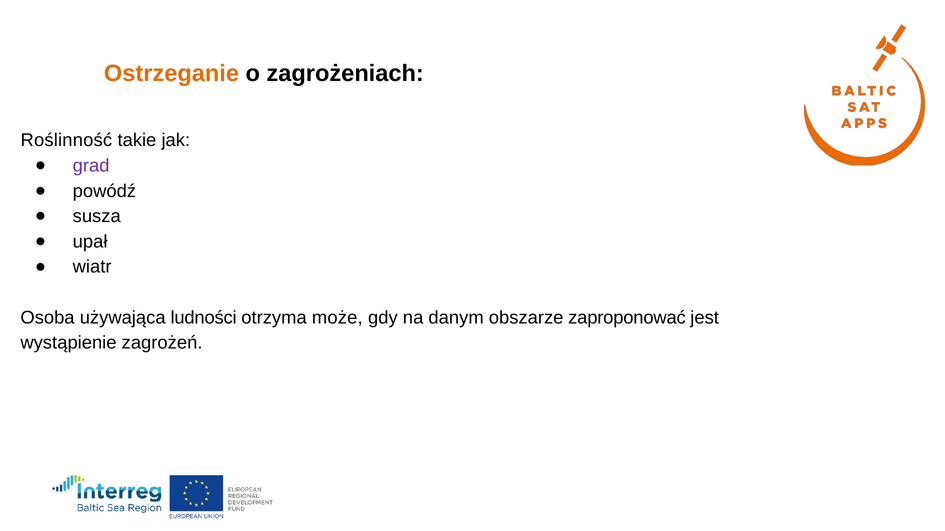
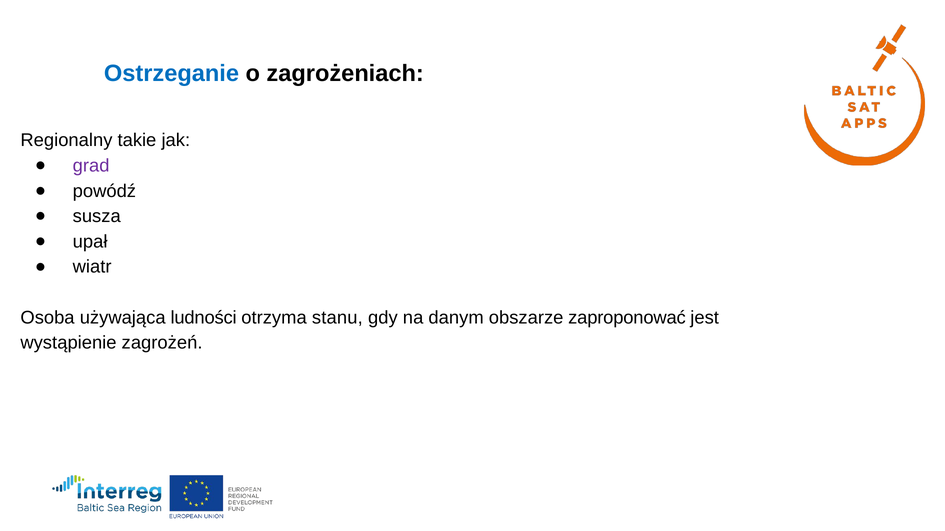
Ostrzeganie colour: orange -> blue (171, 73)
Roślinność: Roślinność -> Regionalny (66, 141)
może: może -> stanu (337, 318)
